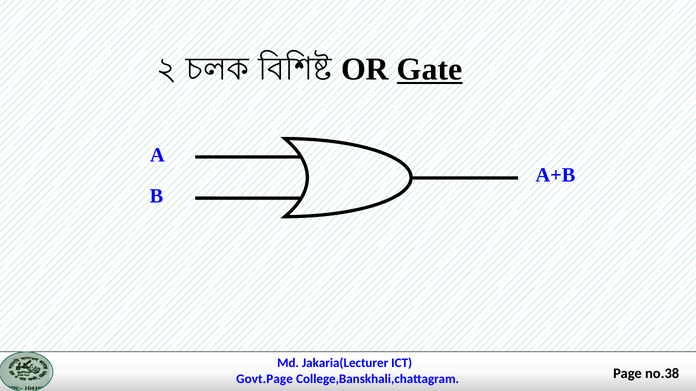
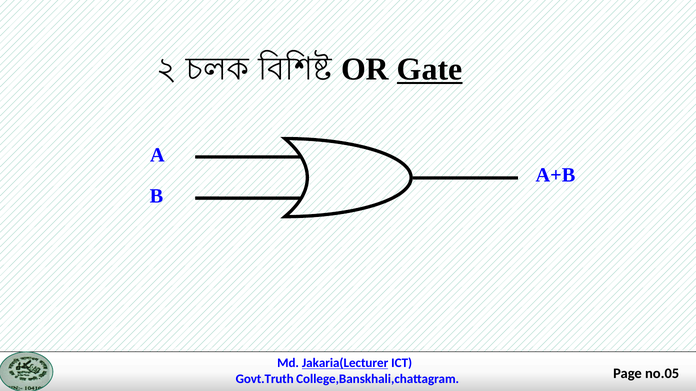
Jakaria(Lecturer underline: none -> present (345, 364)
Govt.Page: Govt.Page -> Govt.Truth (265, 379)
no.38: no.38 -> no.05 (662, 374)
